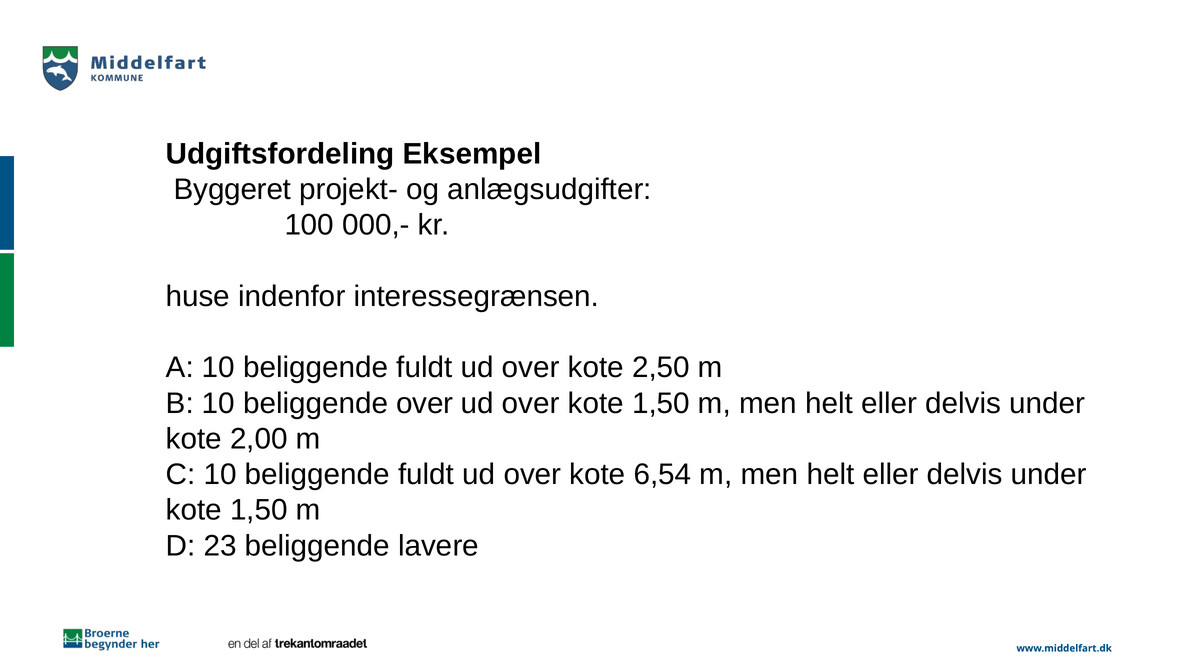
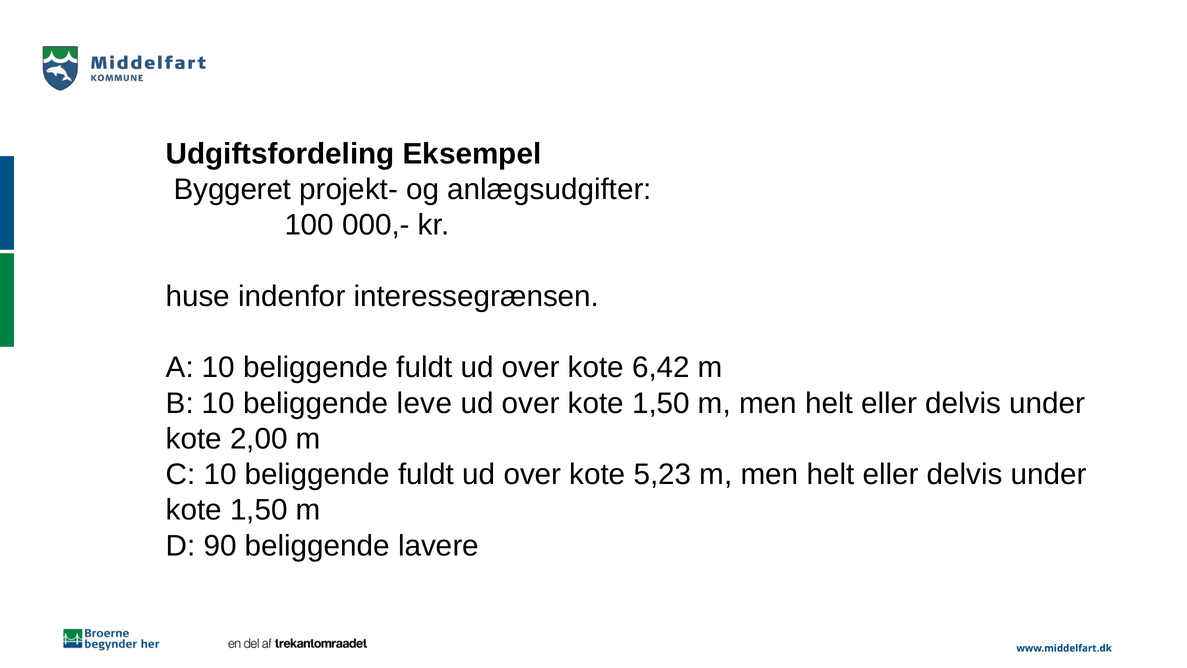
2,50: 2,50 -> 6,42 (661, 368)
beliggende over: over -> leve (424, 403)
6,54: 6,54 -> 5,23 (663, 474)
23: 23 -> 90 (220, 546)
